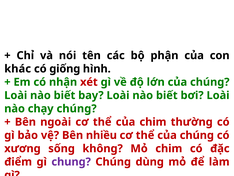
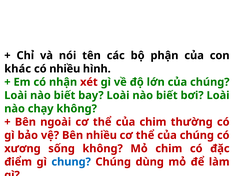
có giống: giống -> nhiều (65, 69)
chạy chúng: chúng -> không (77, 108)
chung colour: purple -> blue (71, 161)
